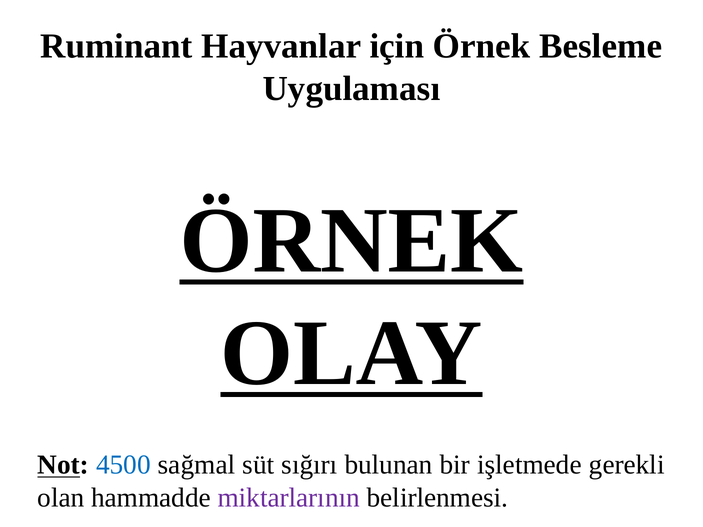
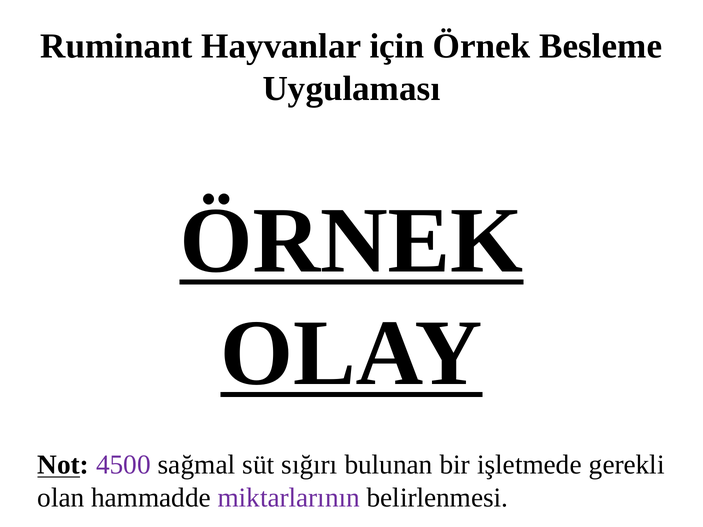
4500 colour: blue -> purple (123, 465)
